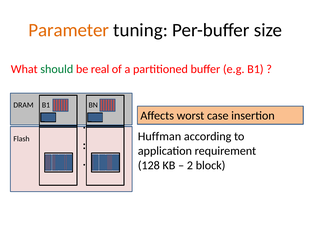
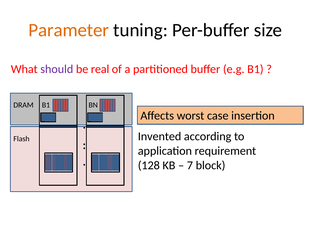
should colour: green -> purple (57, 69)
Huffman: Huffman -> Invented (160, 137)
2: 2 -> 7 (190, 166)
